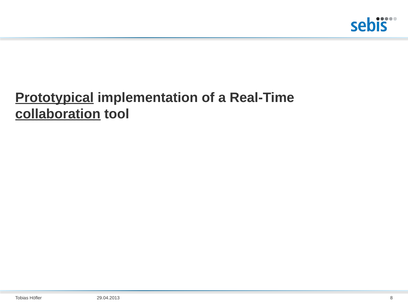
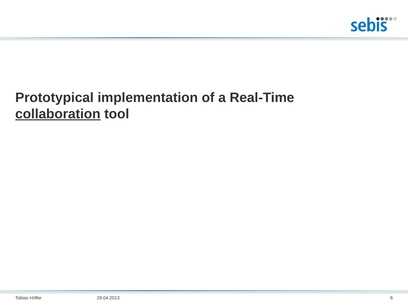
Prototypical underline: present -> none (54, 98)
